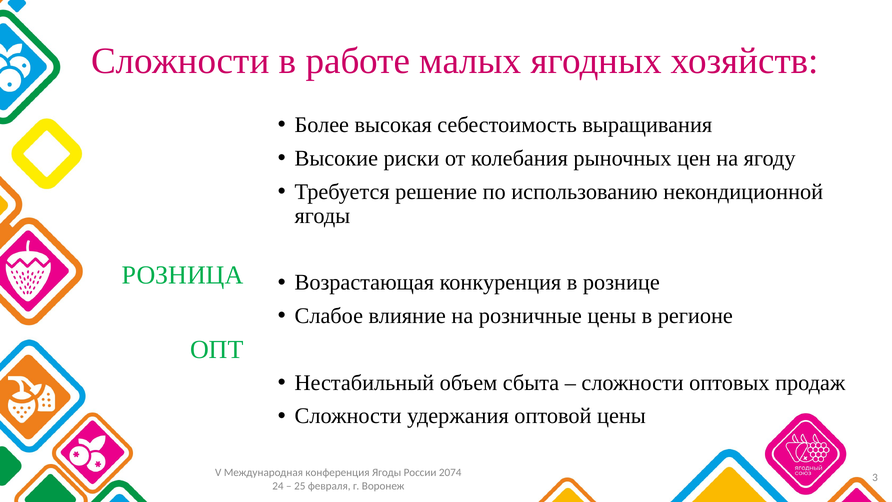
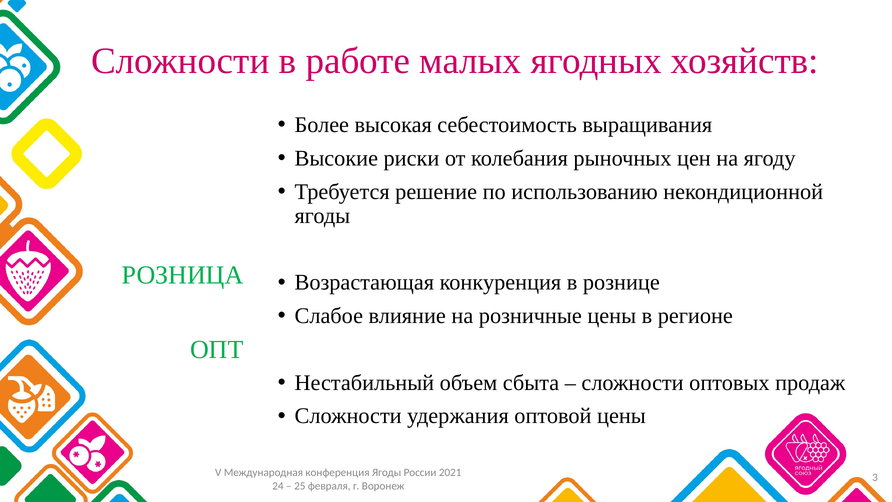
2074: 2074 -> 2021 (450, 472)
